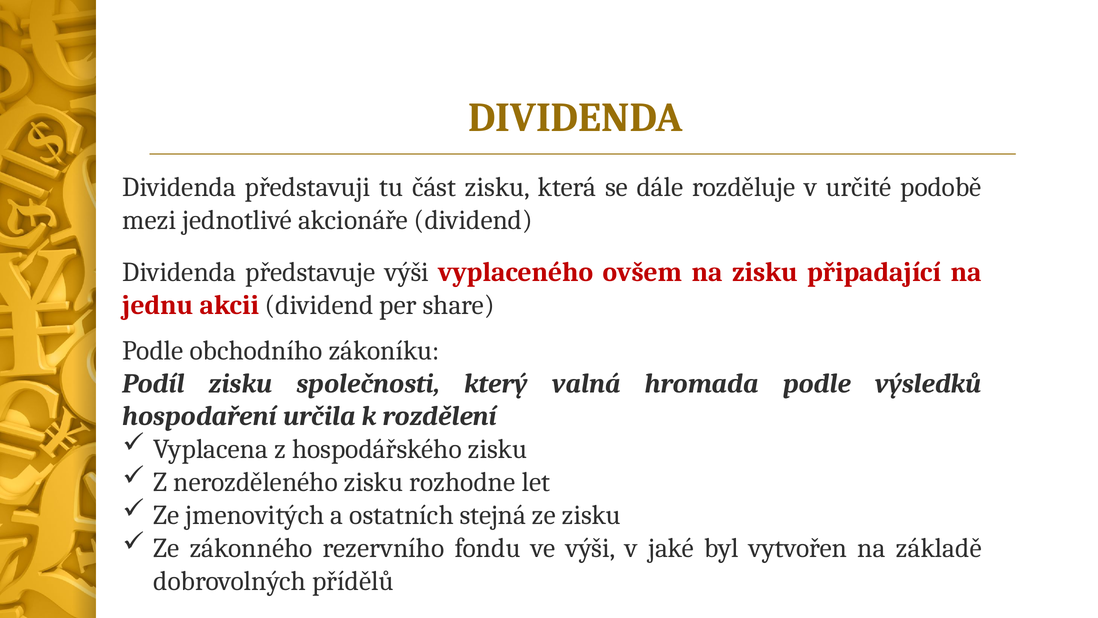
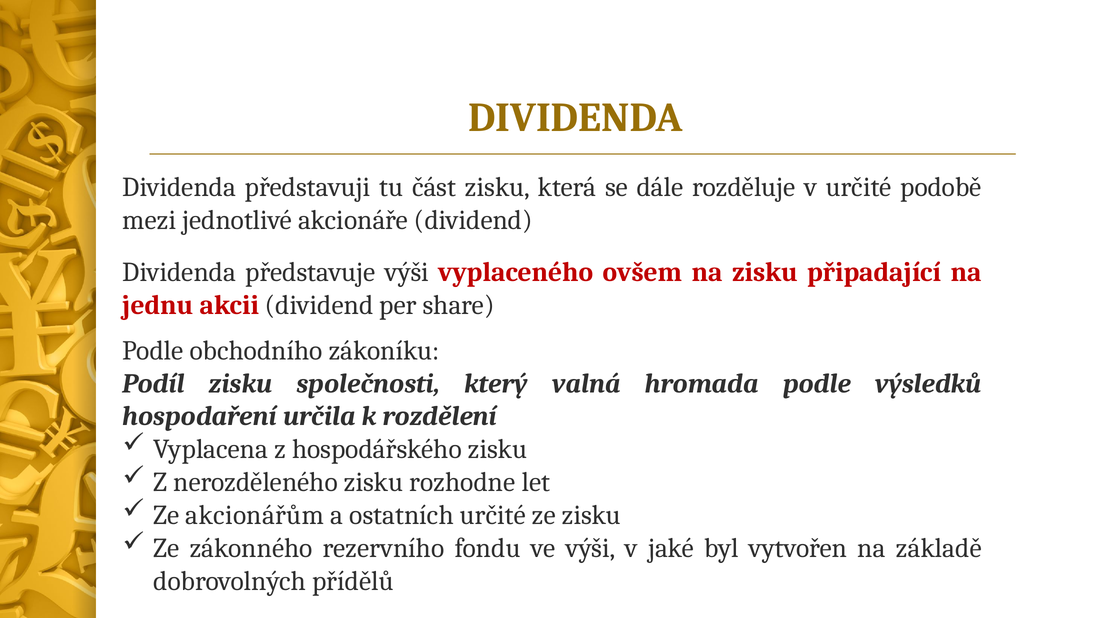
jmenovitých: jmenovitých -> akcionářům (255, 515)
ostatních stejná: stejná -> určité (493, 515)
